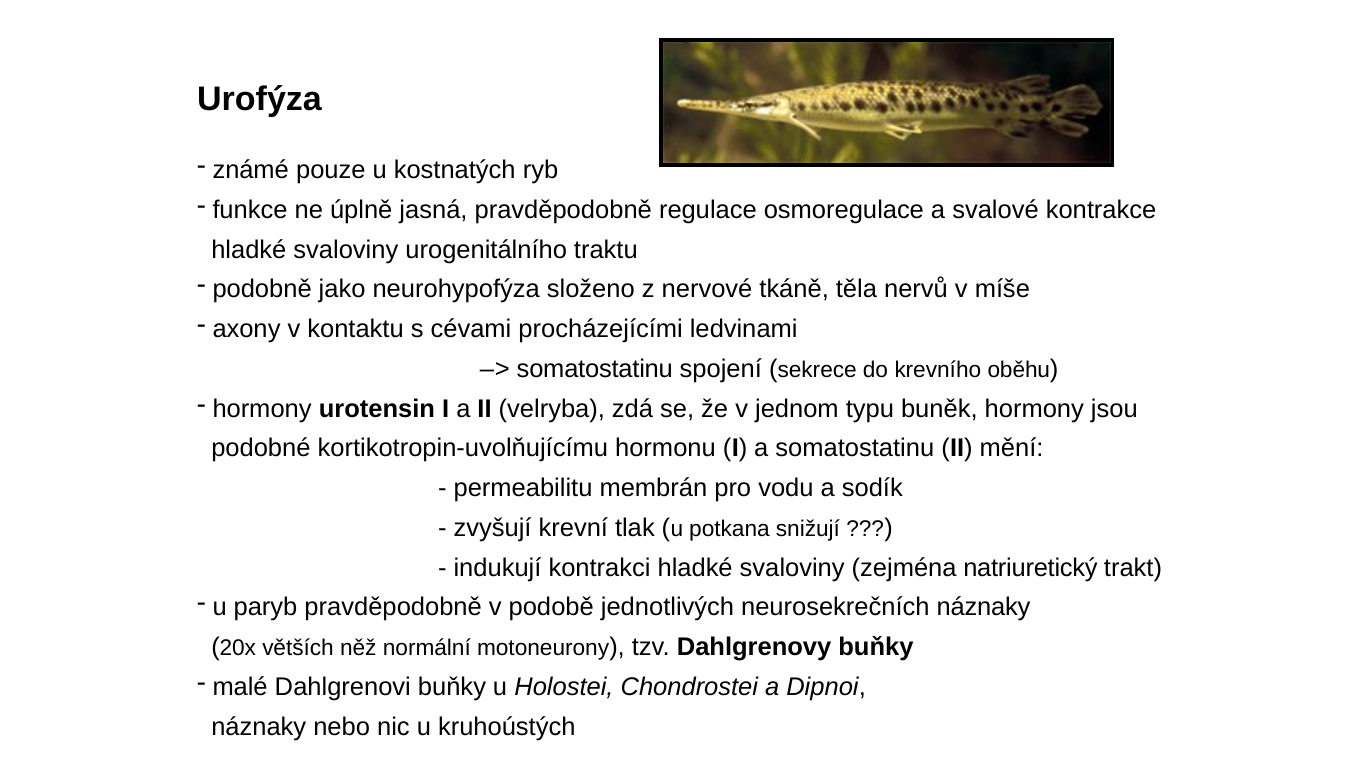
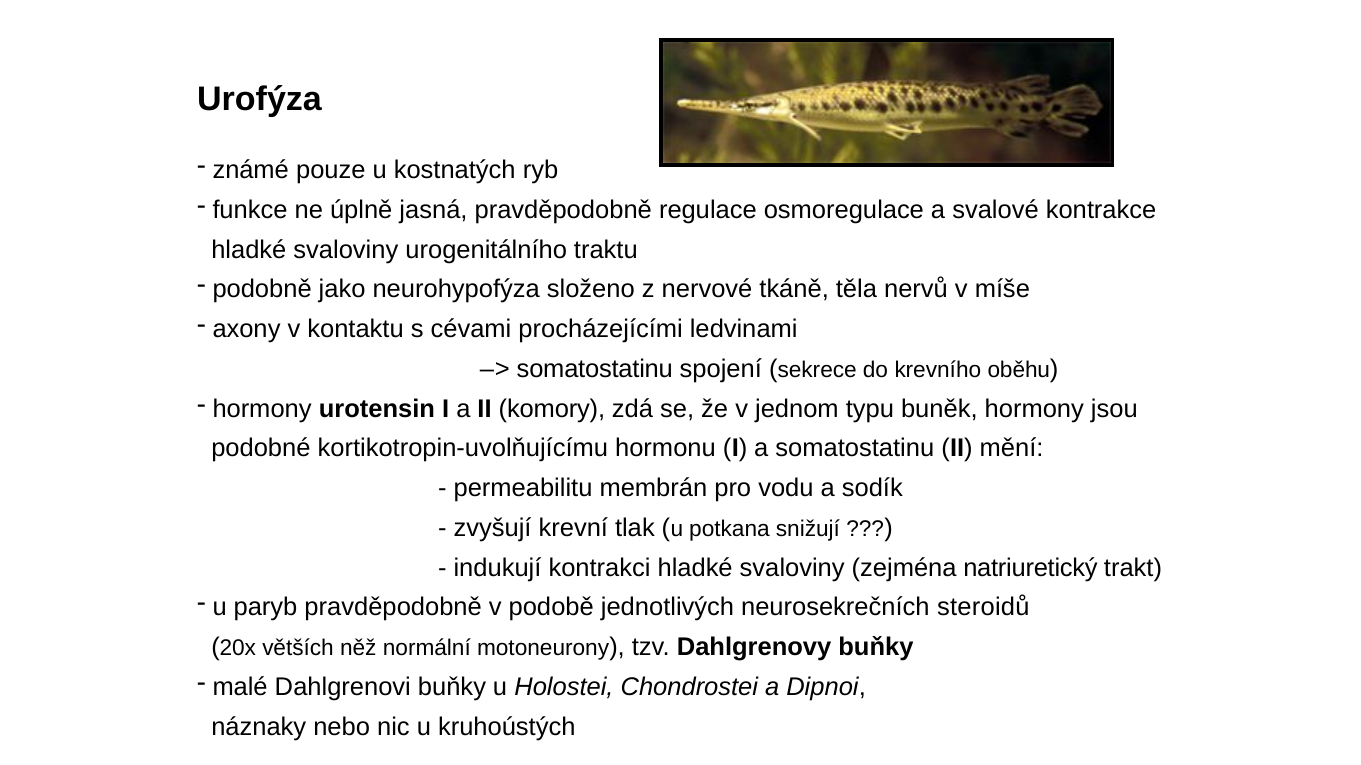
velryba: velryba -> komory (552, 409)
neurosekrečních náznaky: náznaky -> steroidů (983, 608)
